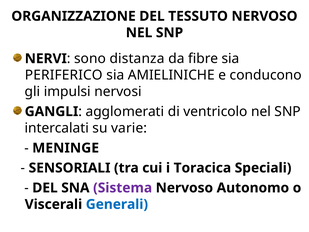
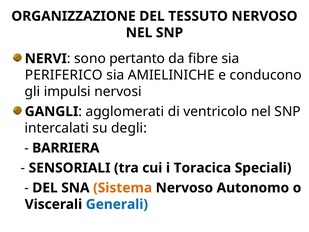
distanza: distanza -> pertanto (137, 59)
varie: varie -> degli (129, 128)
MENINGE: MENINGE -> BARRIERA (66, 148)
Sistema colour: purple -> orange (123, 188)
